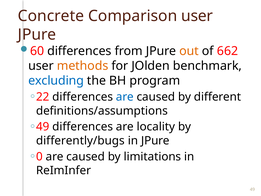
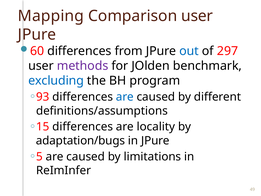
Concrete: Concrete -> Mapping (51, 16)
out colour: orange -> blue (189, 51)
662: 662 -> 297 (228, 51)
methods colour: orange -> purple (83, 66)
22: 22 -> 93 (43, 97)
49: 49 -> 15 (43, 127)
differently/bugs: differently/bugs -> adaptation/bugs (81, 141)
0: 0 -> 5 (39, 156)
